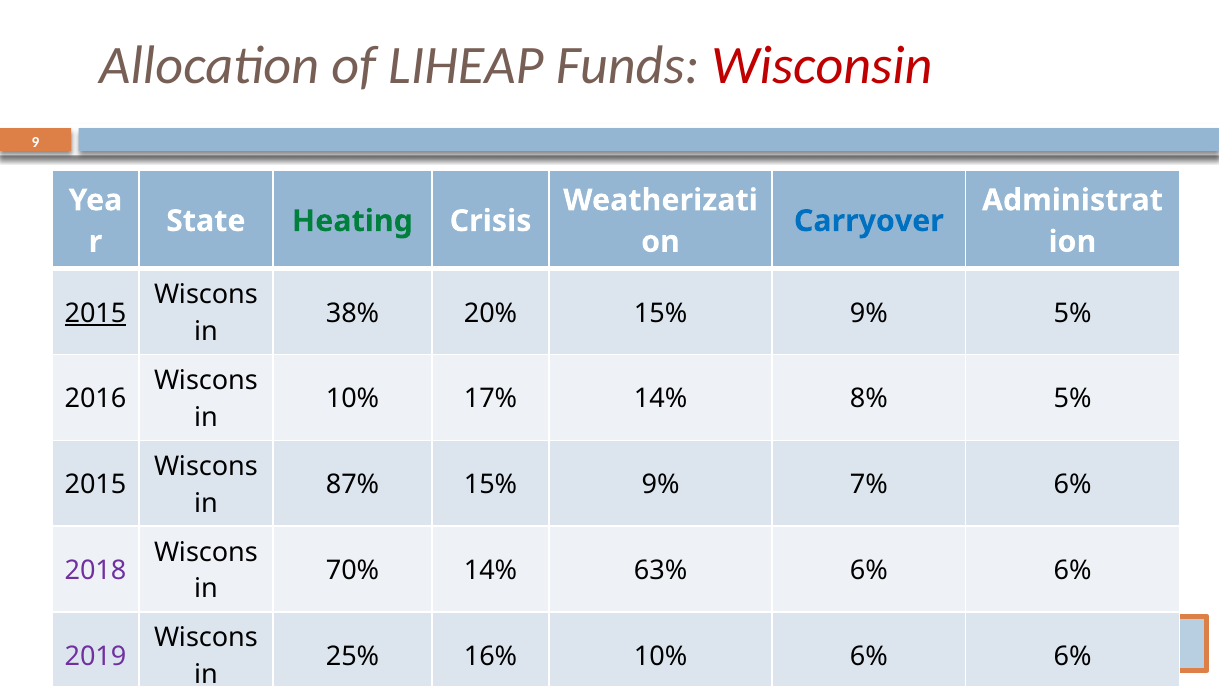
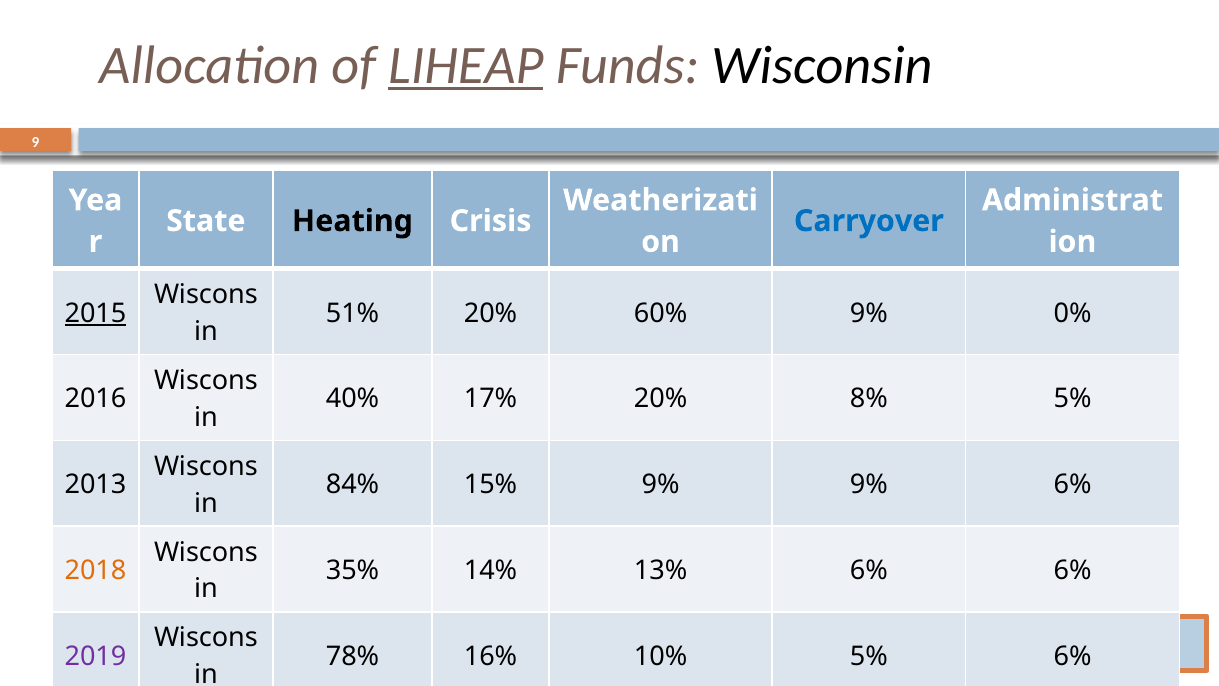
LIHEAP underline: none -> present (466, 65)
Wisconsin colour: red -> black (822, 65)
Heating colour: green -> black (352, 221)
38%: 38% -> 51% (353, 313)
20% 15%: 15% -> 60% (661, 313)
9% 5%: 5% -> 0% (1073, 313)
10%: 10% -> 40% (353, 399)
17% 14%: 14% -> 20% (661, 399)
2015: 2015 -> 2013 (95, 485)
87%: 87% -> 84% (353, 485)
9% 7%: 7% -> 9% (869, 485)
2018 colour: purple -> orange (95, 570)
70%: 70% -> 35% (353, 570)
63%: 63% -> 13% (661, 570)
25%: 25% -> 78% (353, 656)
10% 6%: 6% -> 5% (869, 656)
